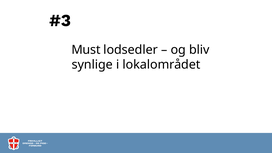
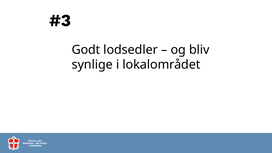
Must: Must -> Godt (86, 50)
